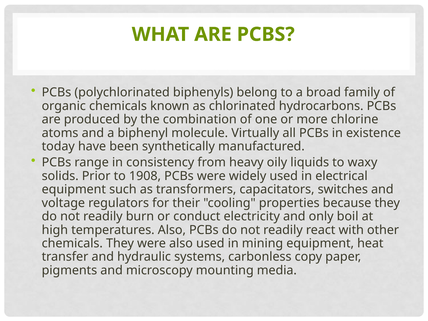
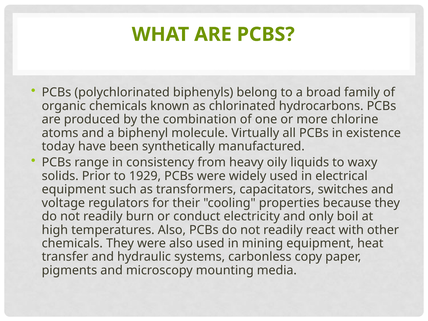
1908: 1908 -> 1929 (145, 176)
